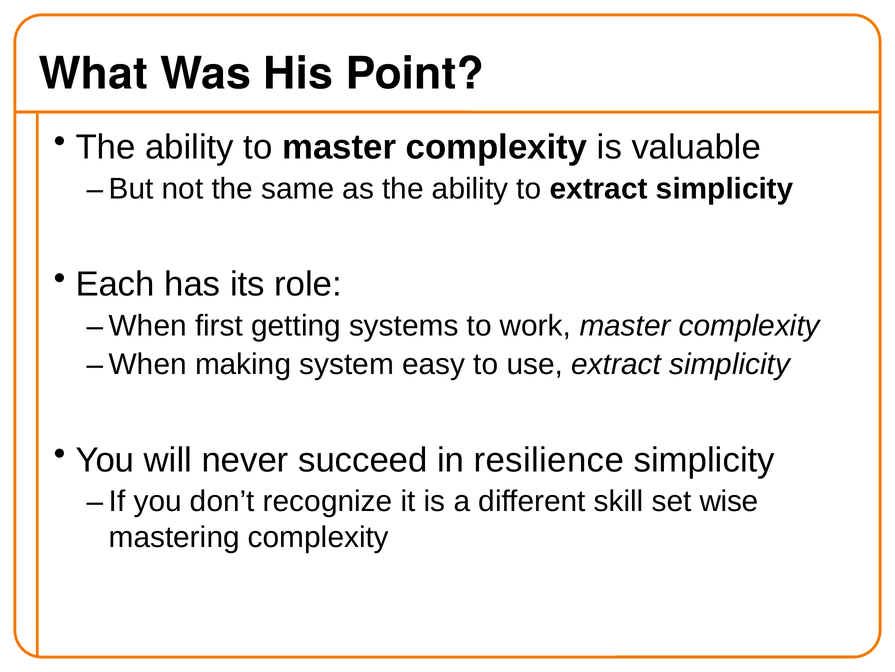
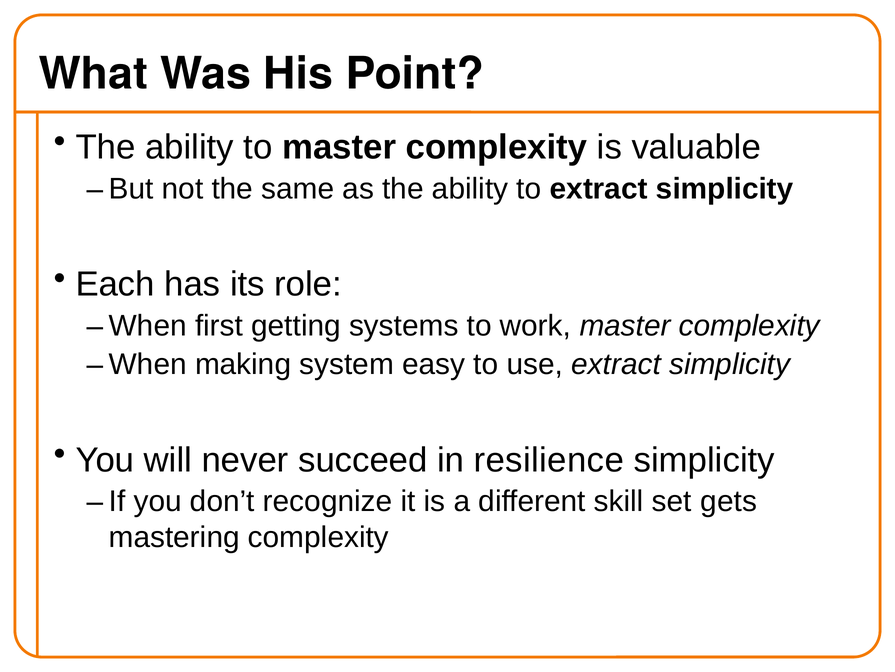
wise: wise -> gets (729, 501)
